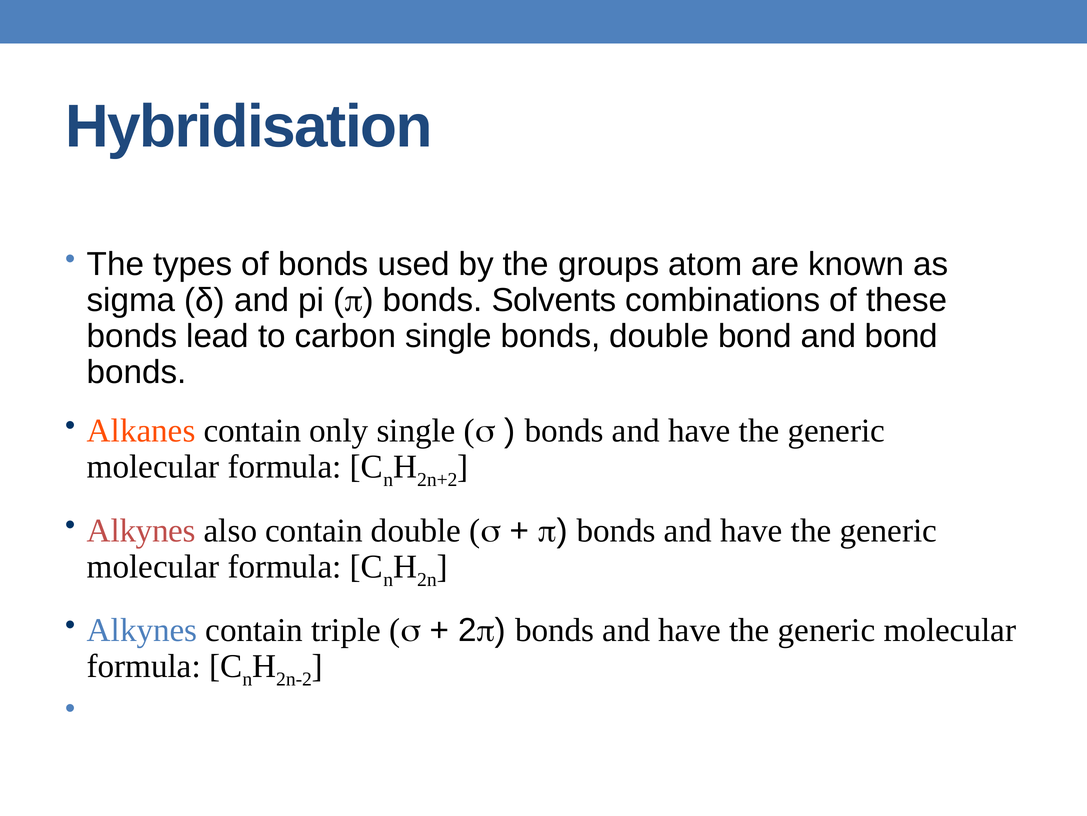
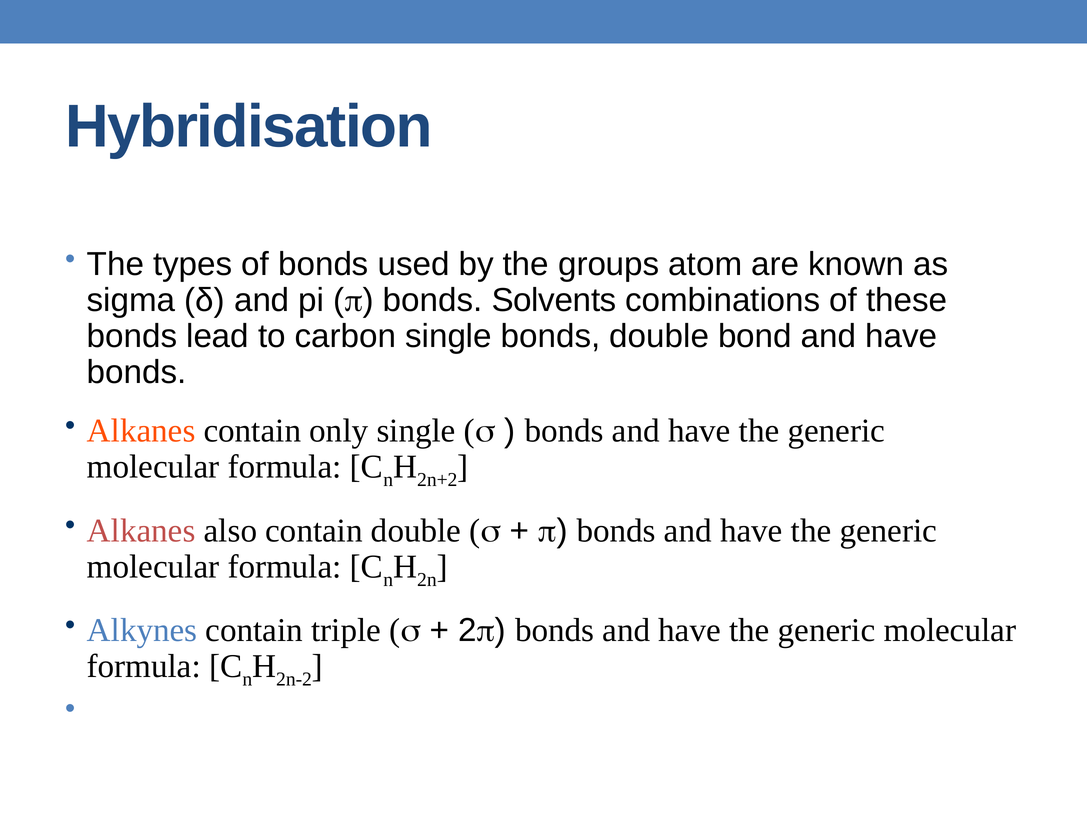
bond and bond: bond -> have (901, 336)
Alkynes: Alkynes -> Alkanes (141, 530)
